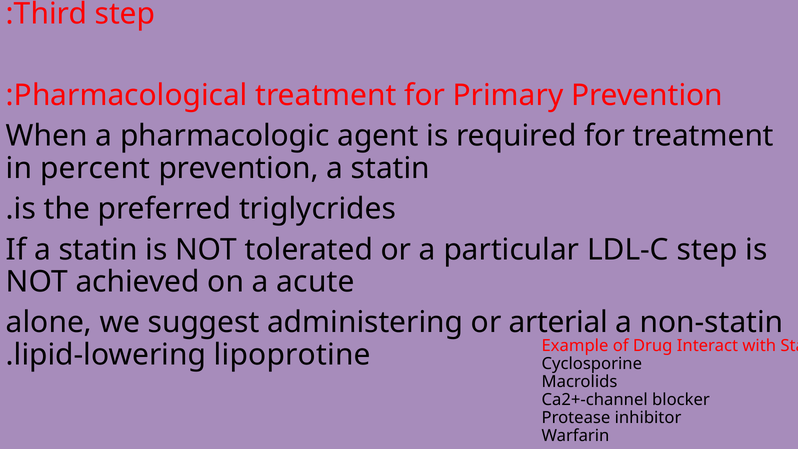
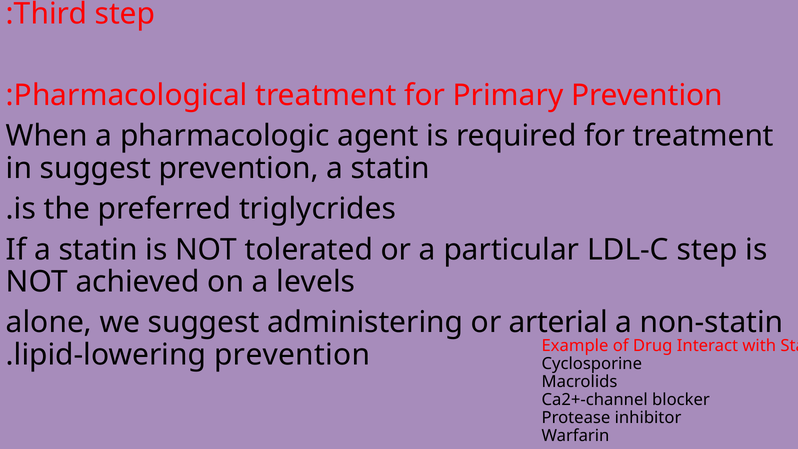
in percent: percent -> suggest (95, 168)
acute: acute -> levels (316, 282)
lipid-lowering lipoprotine: lipoprotine -> prevention (292, 355)
